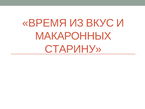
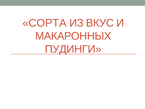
ВРЕМЯ: ВРЕМЯ -> СОРТА (44, 23)
СТАРИНУ: СТАРИНУ -> ПУДИНГИ (73, 49)
